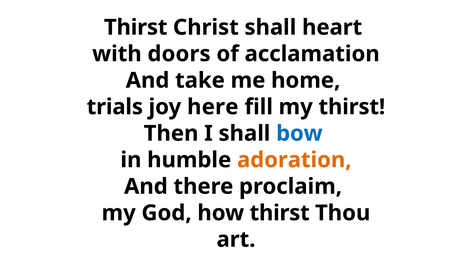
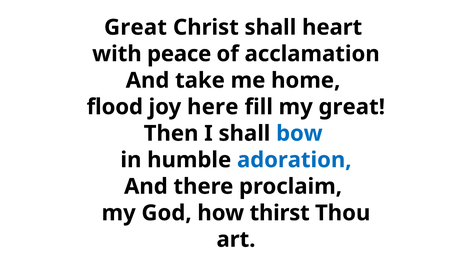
Thirst: Thirst -> Great (136, 27)
doors: doors -> peace (179, 54)
trials: trials -> flood (115, 107)
my thirst: thirst -> great (352, 107)
adoration colour: orange -> blue (294, 160)
